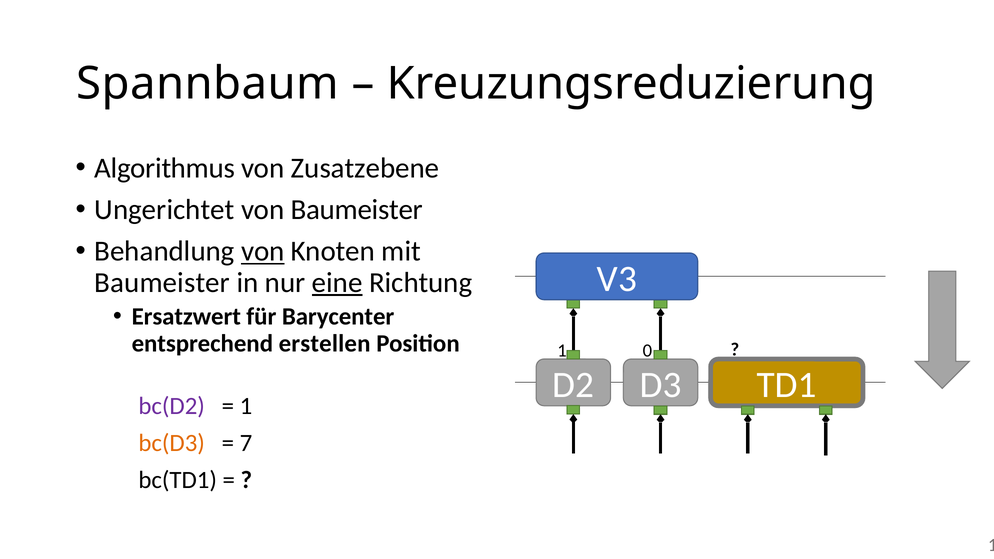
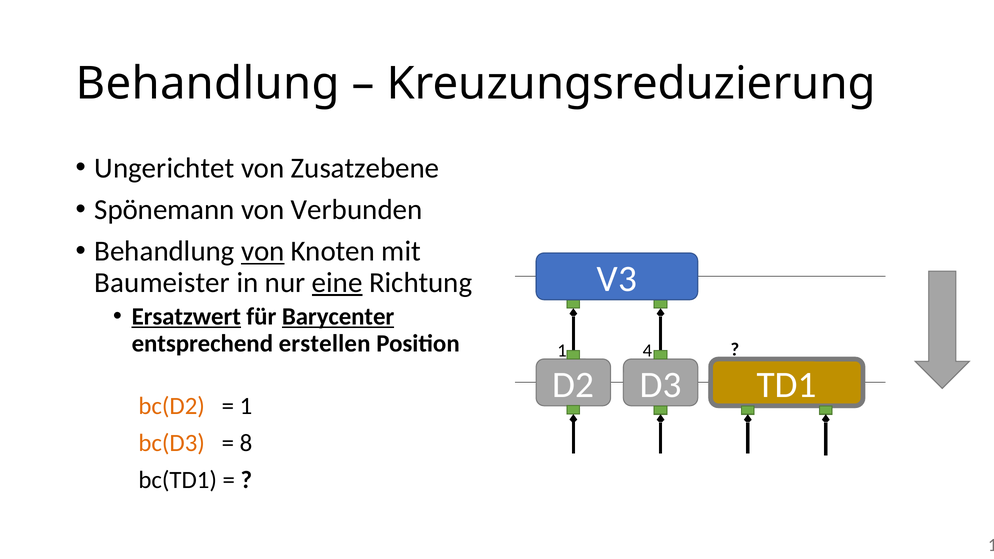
Spannbaum: Spannbaum -> Behandlung (208, 83)
Algorithmus: Algorithmus -> Ungerichtet (164, 168)
Ungerichtet: Ungerichtet -> Spönemann (165, 210)
von Baumeister: Baumeister -> Verbunden (357, 210)
Ersatzwert underline: none -> present (186, 317)
Barycenter underline: none -> present (338, 317)
0: 0 -> 4 (647, 351)
bc(D2 colour: purple -> orange (172, 406)
7: 7 -> 8 (246, 443)
